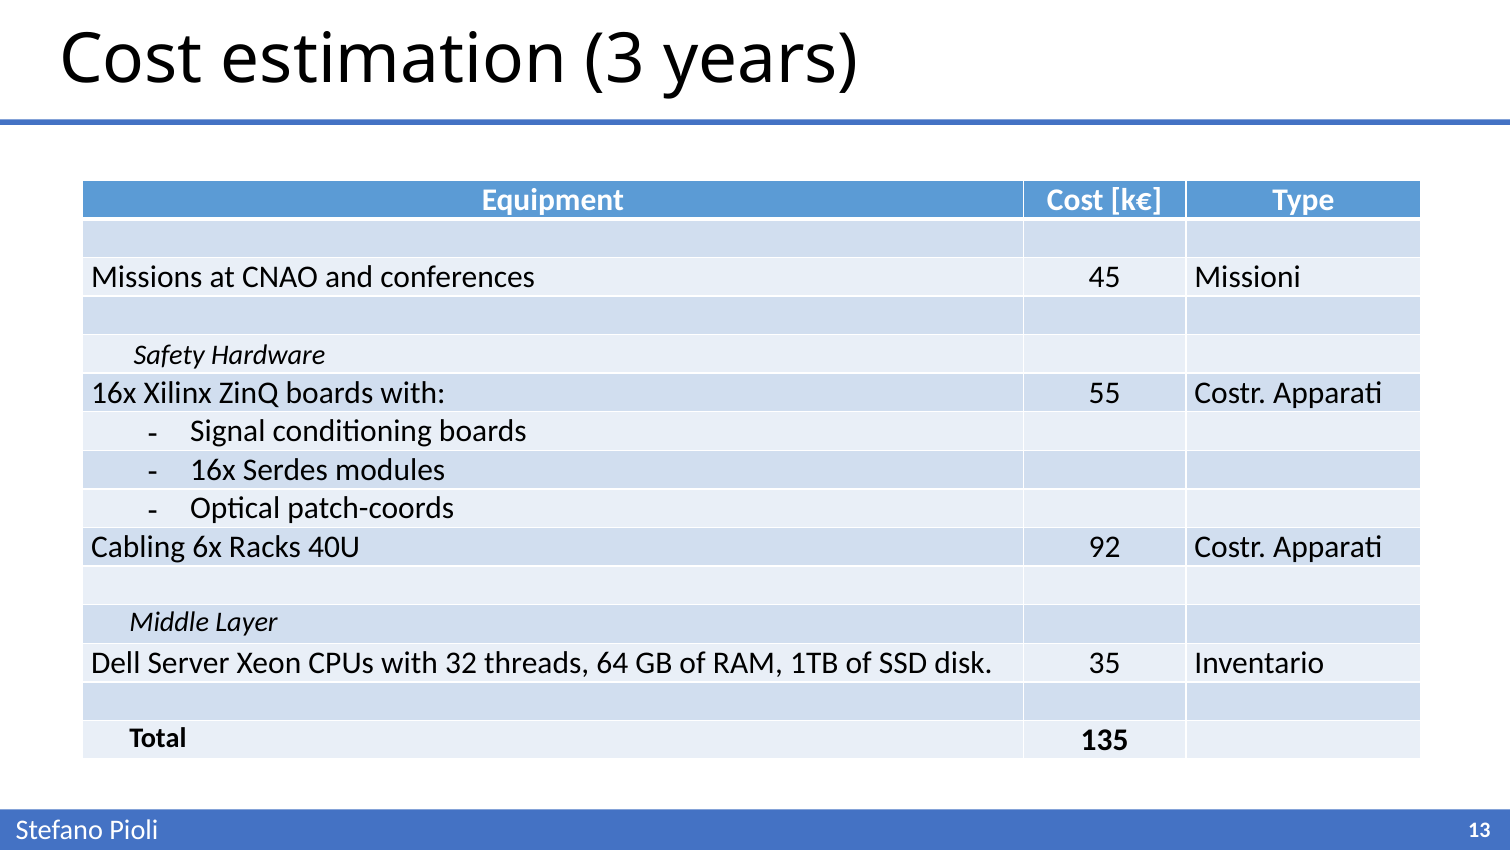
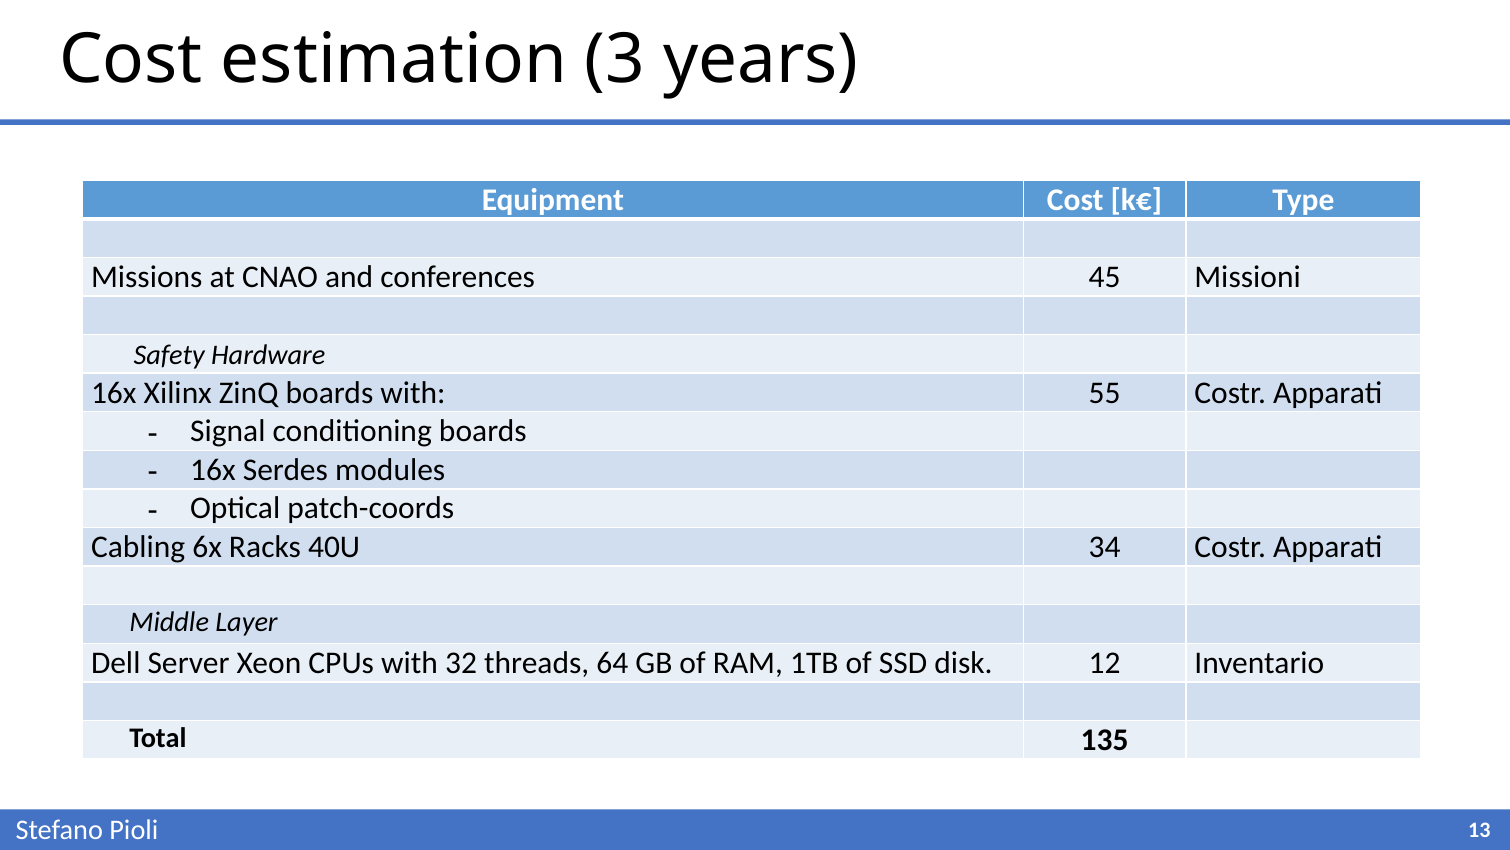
92: 92 -> 34 (1105, 547)
35: 35 -> 12 (1105, 662)
